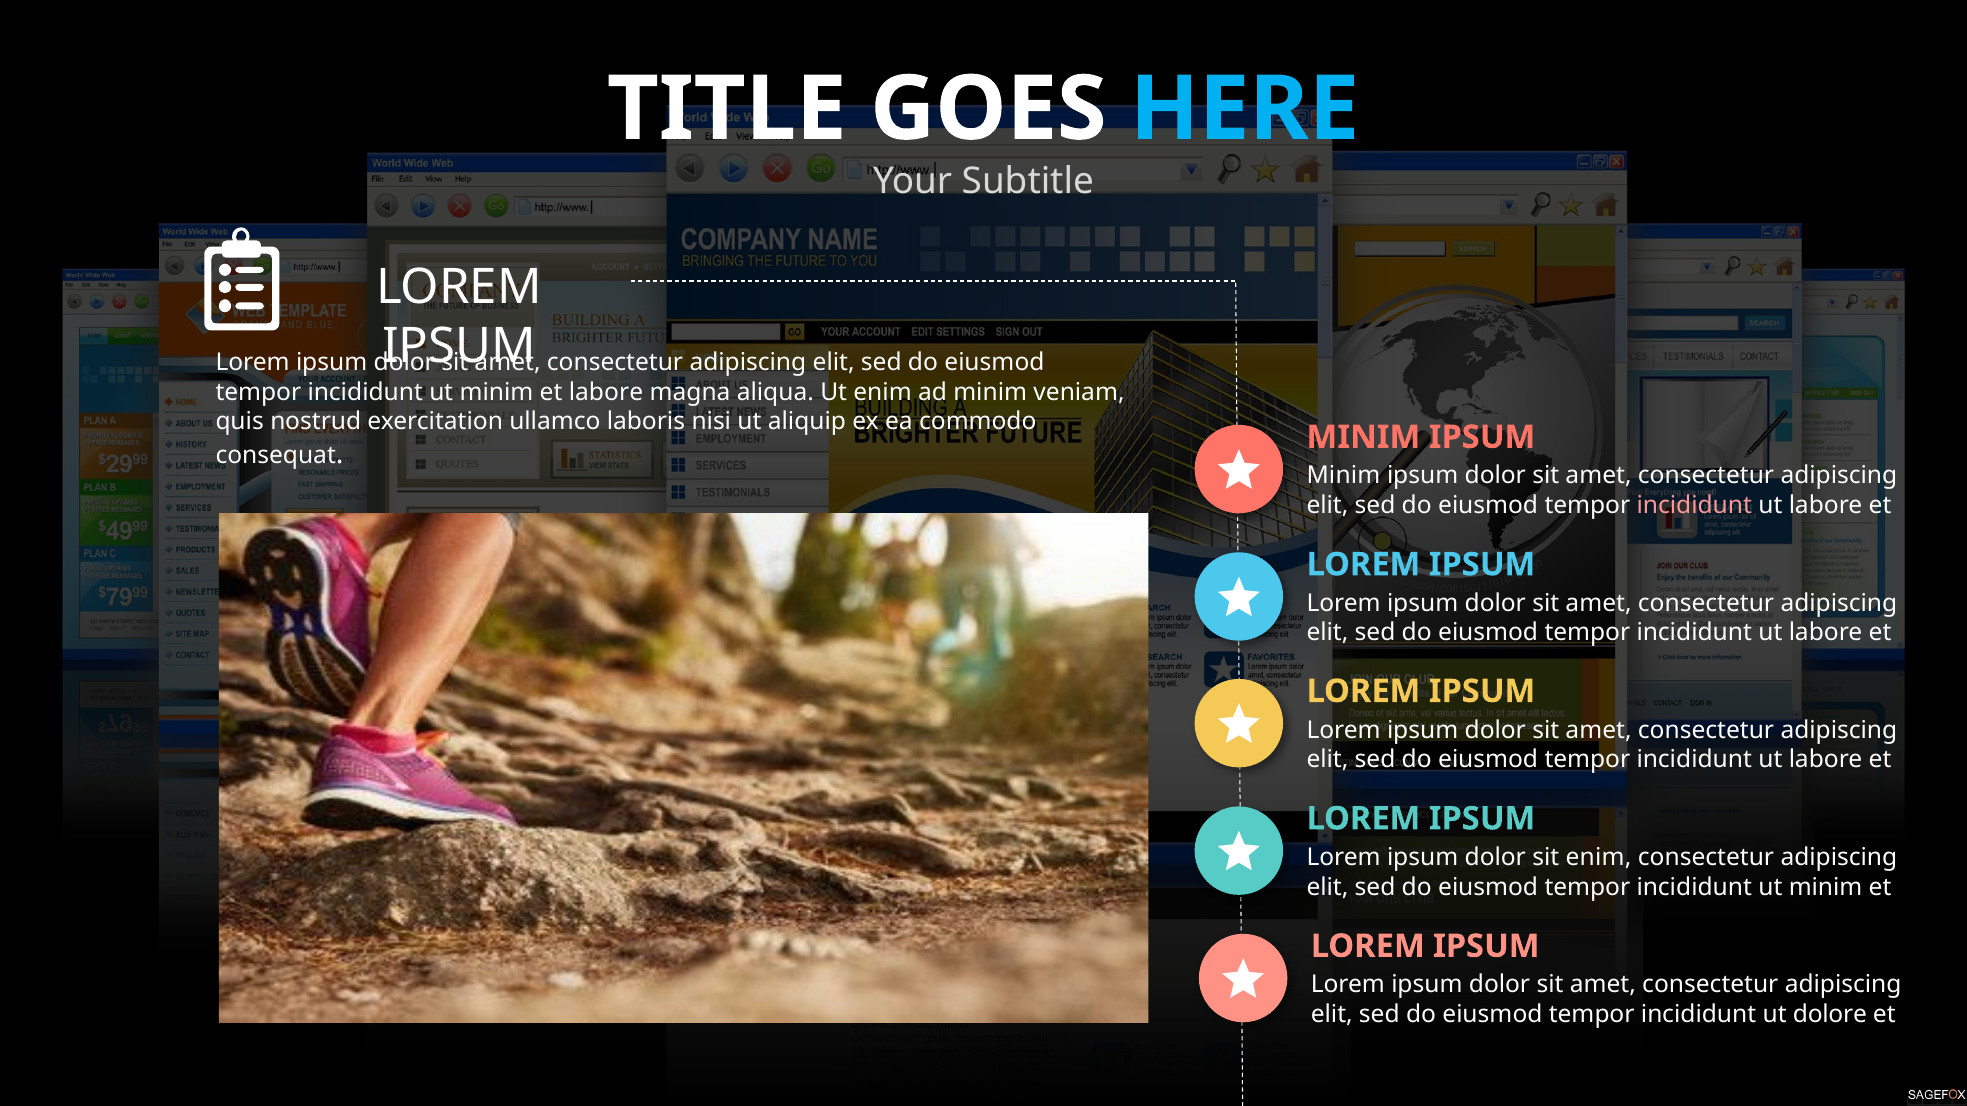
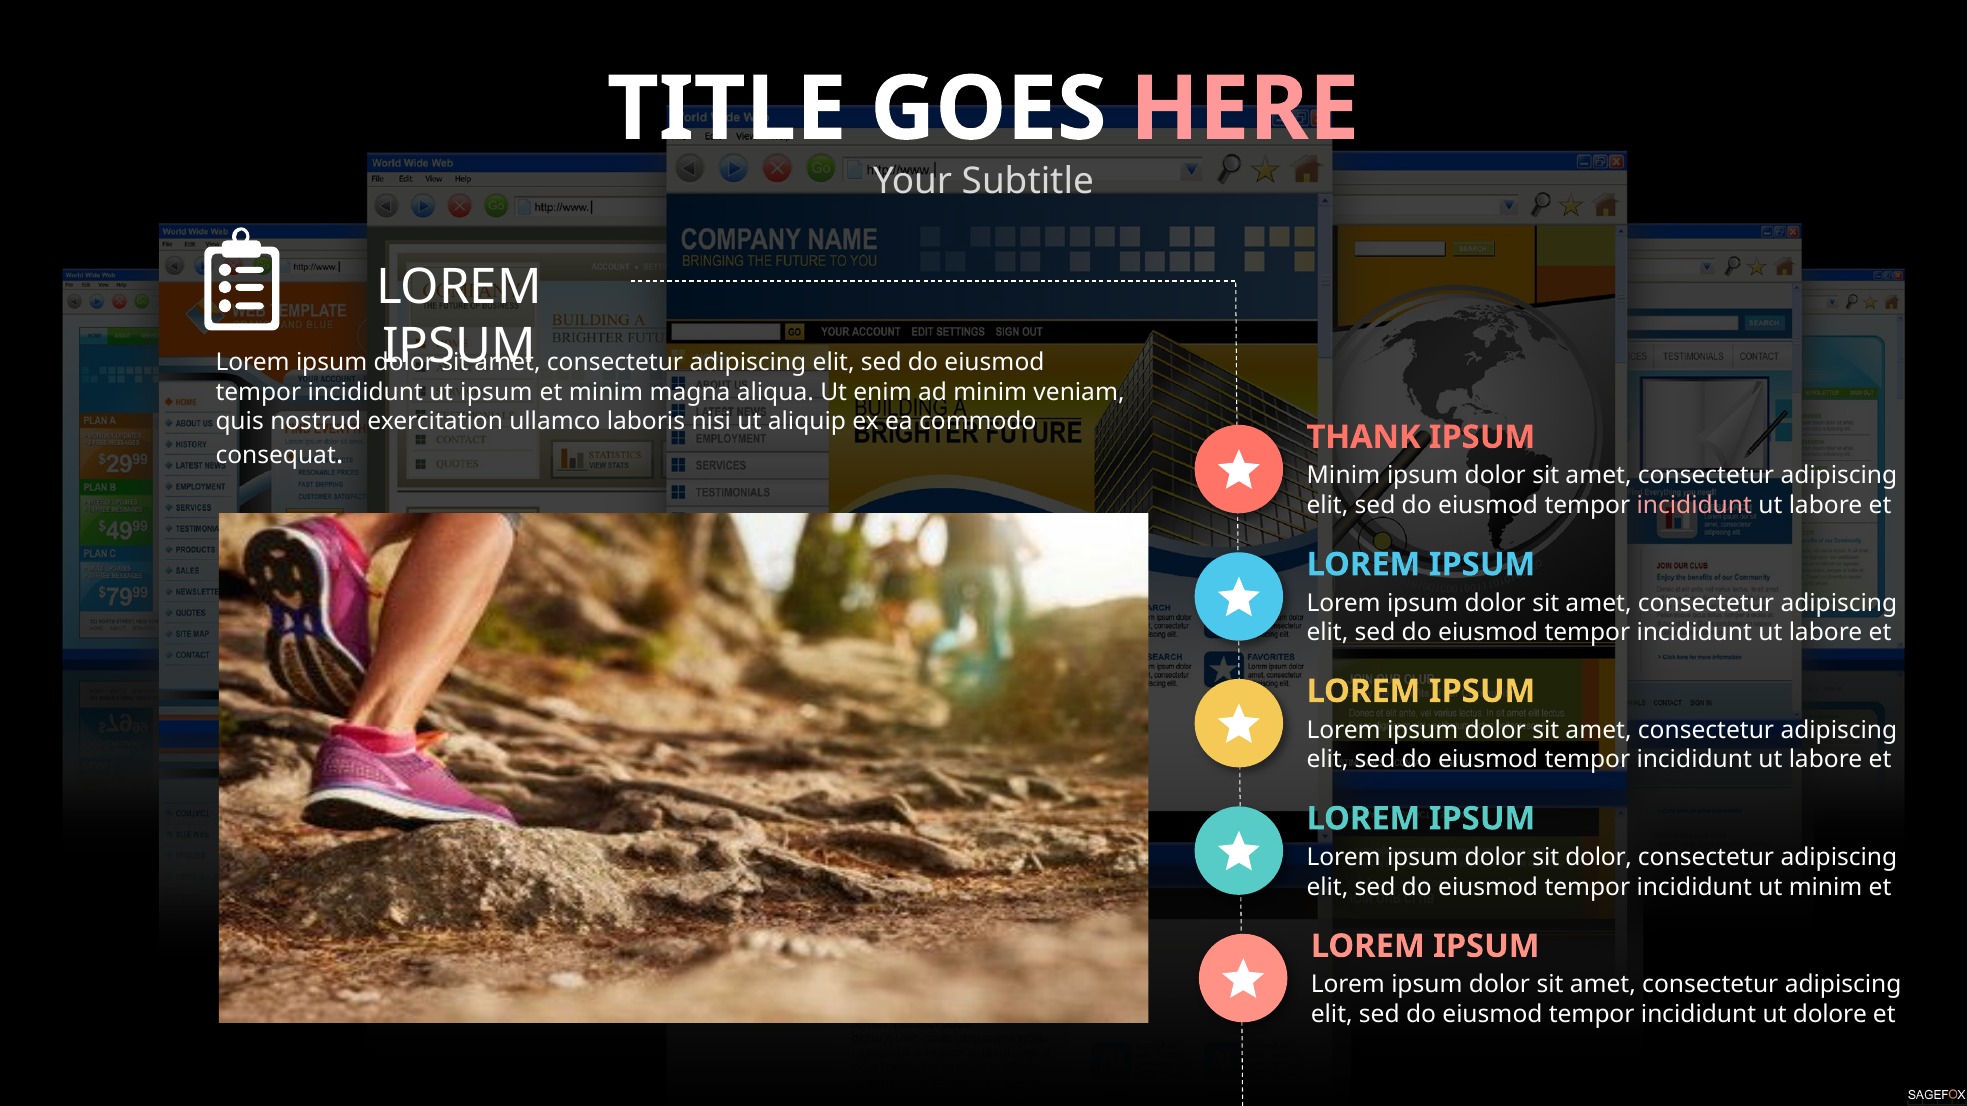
HERE colour: light blue -> pink (1245, 109)
minim: minim -> ipsum (496, 392)
et labore: labore -> minim (606, 392)
MINIM: MINIM -> THANK (1364, 437)
sit enim: enim -> dolor (1599, 858)
